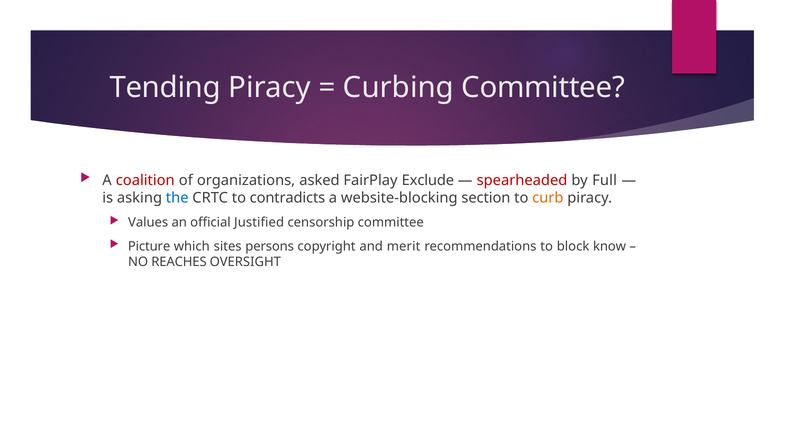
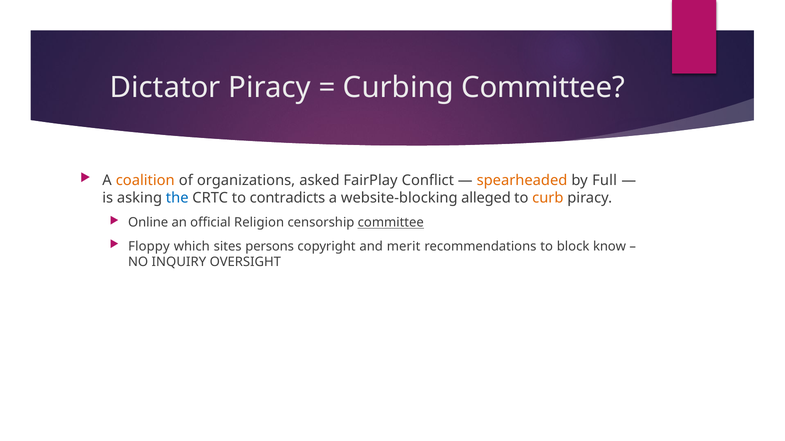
Tending: Tending -> Dictator (165, 87)
coalition colour: red -> orange (145, 180)
Exclude: Exclude -> Conflict (428, 180)
spearheaded colour: red -> orange (522, 180)
section: section -> alleged (486, 198)
Values: Values -> Online (148, 223)
Justified: Justified -> Religion (259, 223)
committee underline: none -> present (391, 223)
Picture: Picture -> Floppy (149, 247)
REACHES: REACHES -> INQUIRY (179, 262)
